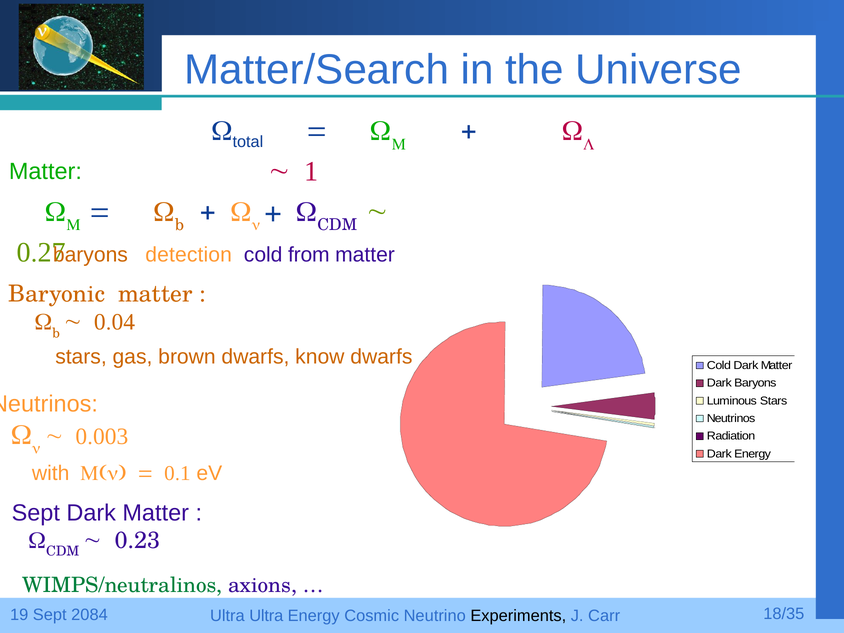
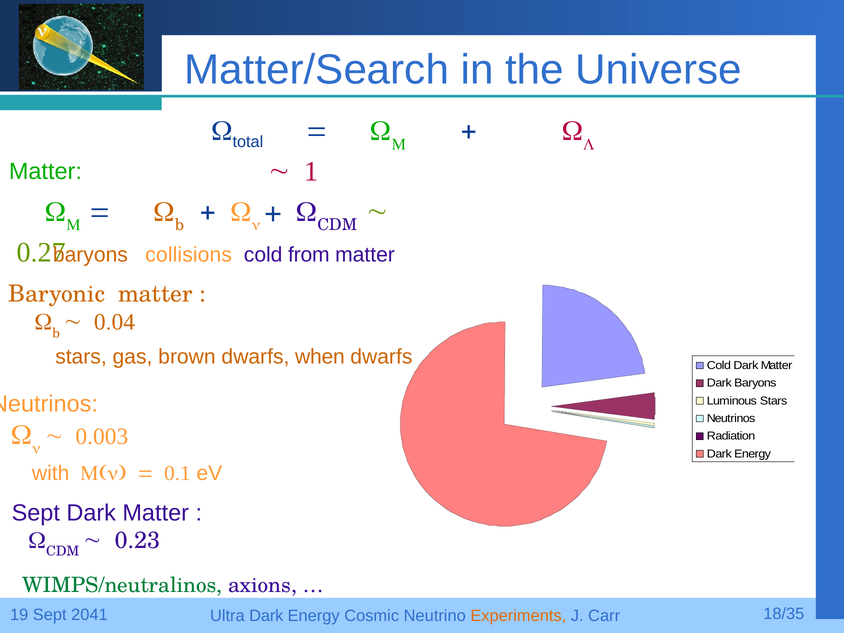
detection: detection -> collisions (189, 255)
know: know -> when (320, 357)
2084: 2084 -> 2041 (90, 615)
Ultra Ultra: Ultra -> Dark (266, 616)
Experiments colour: black -> orange (518, 616)
